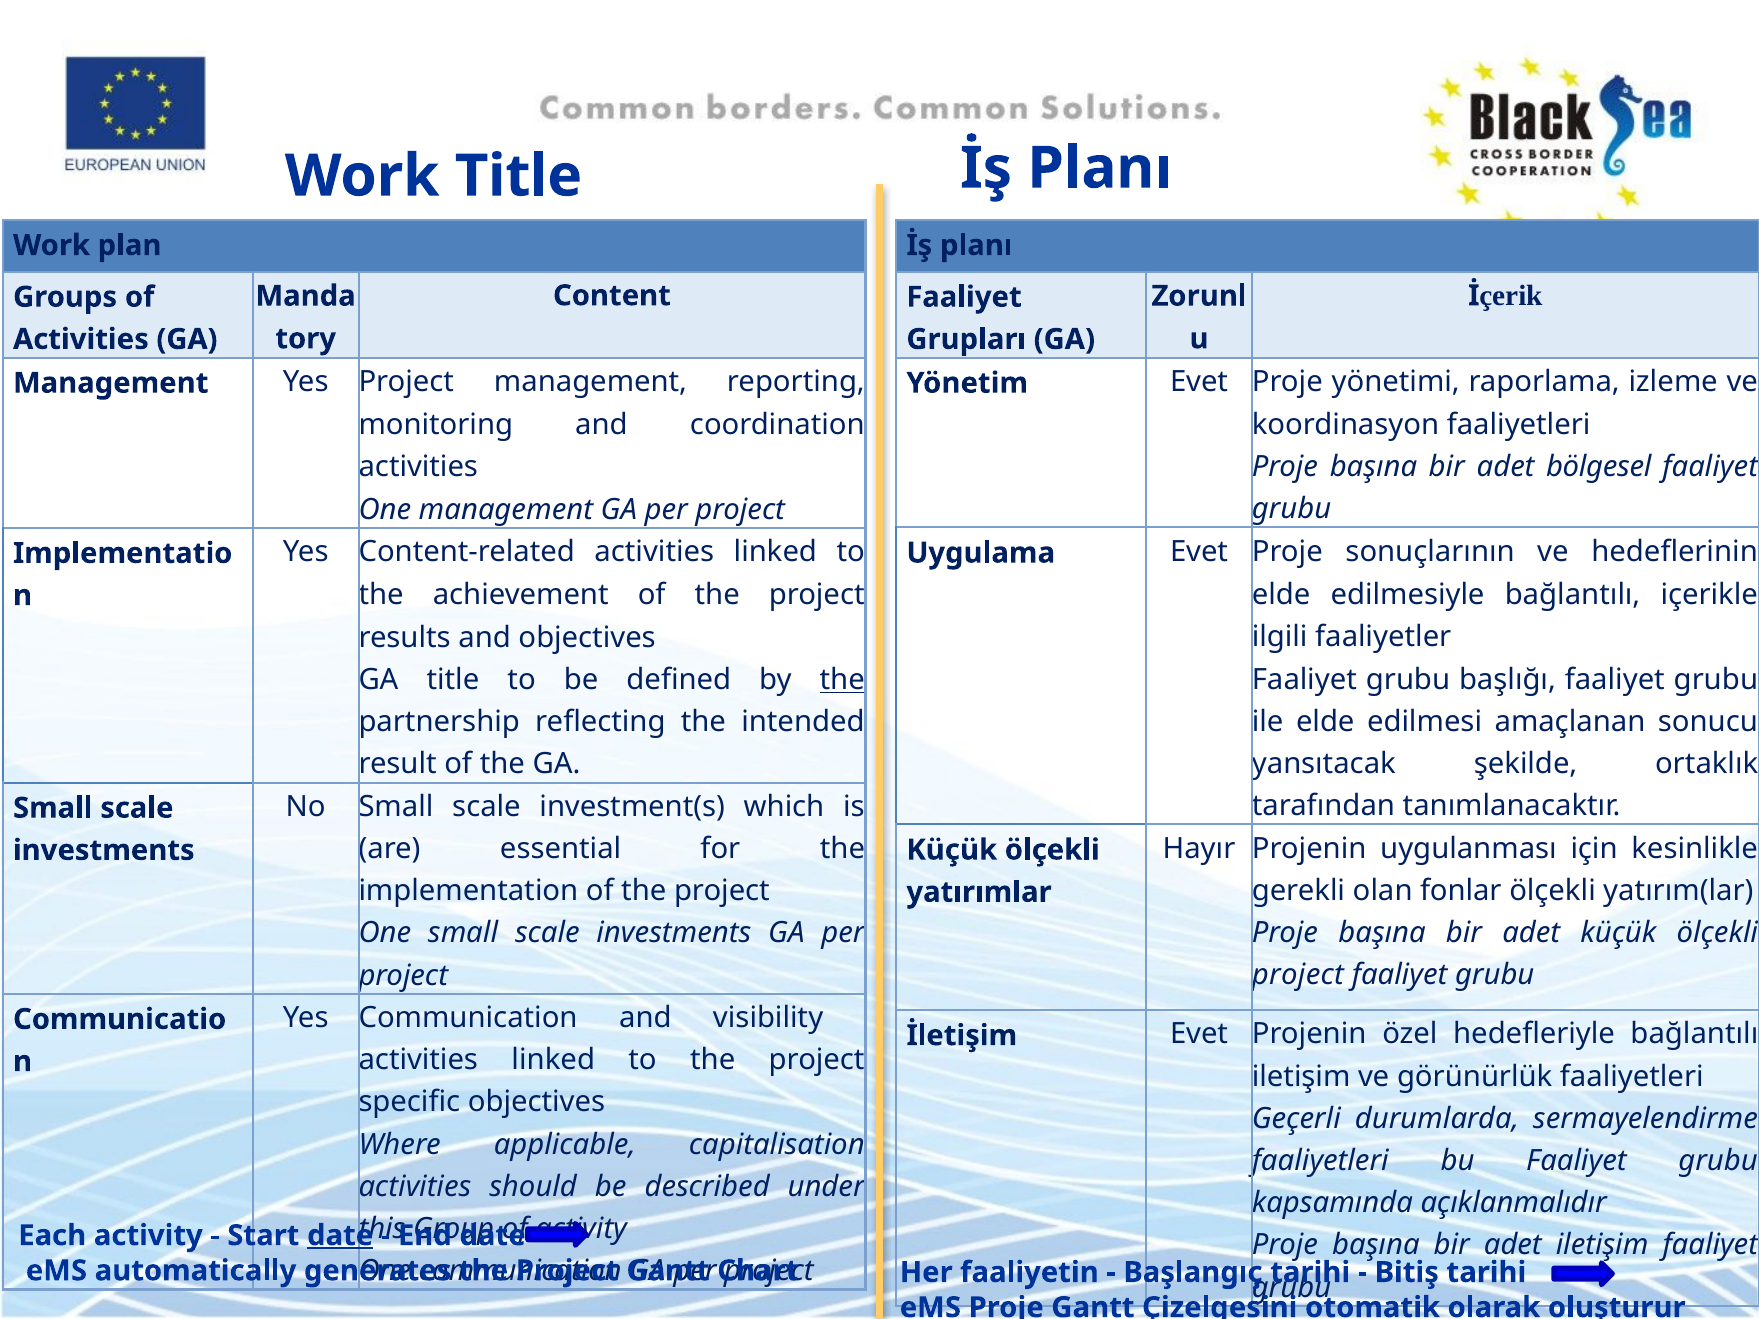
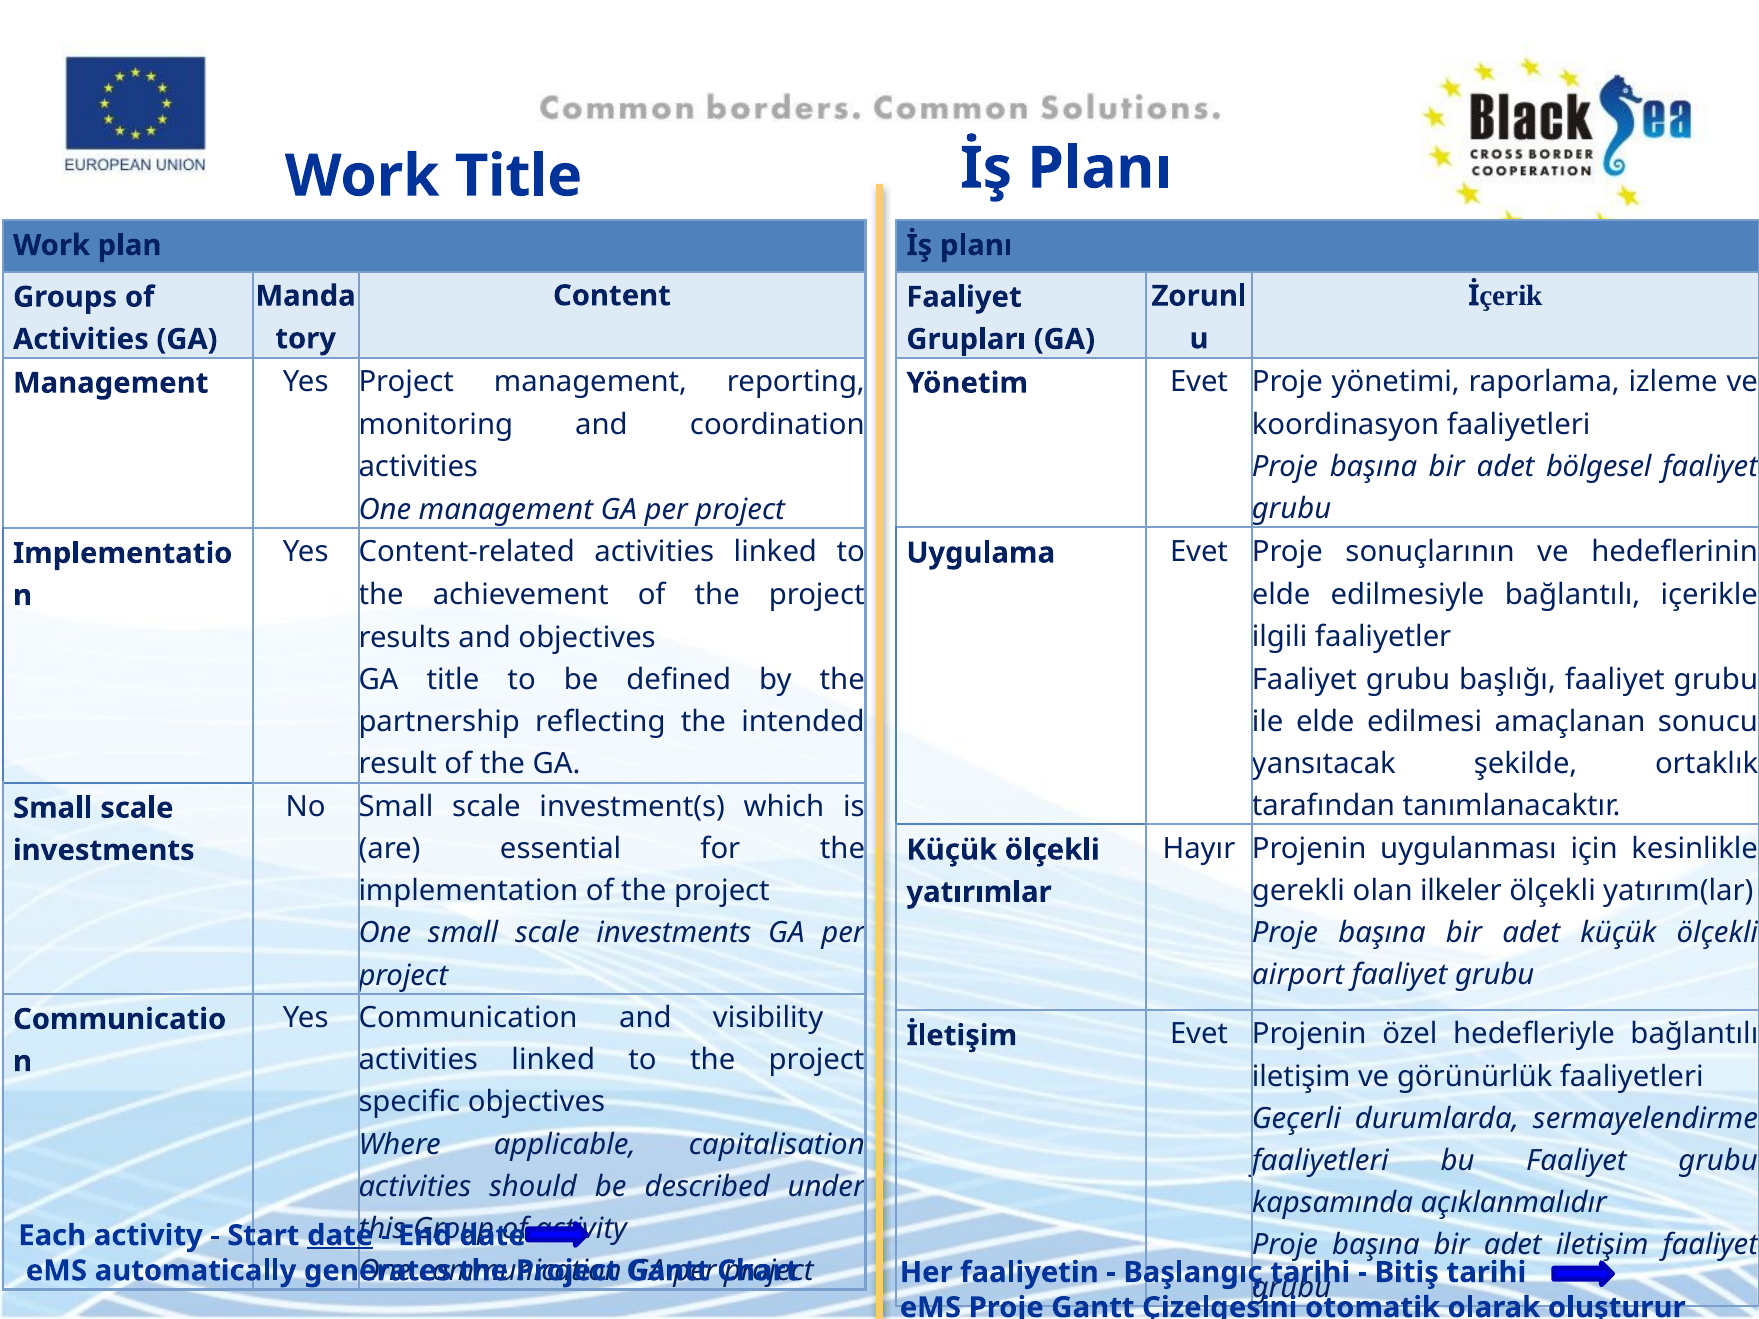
the underline: present -> none (842, 680)
fonlar: fonlar -> ilkeler (1461, 891)
project: project -> airport (1298, 975)
